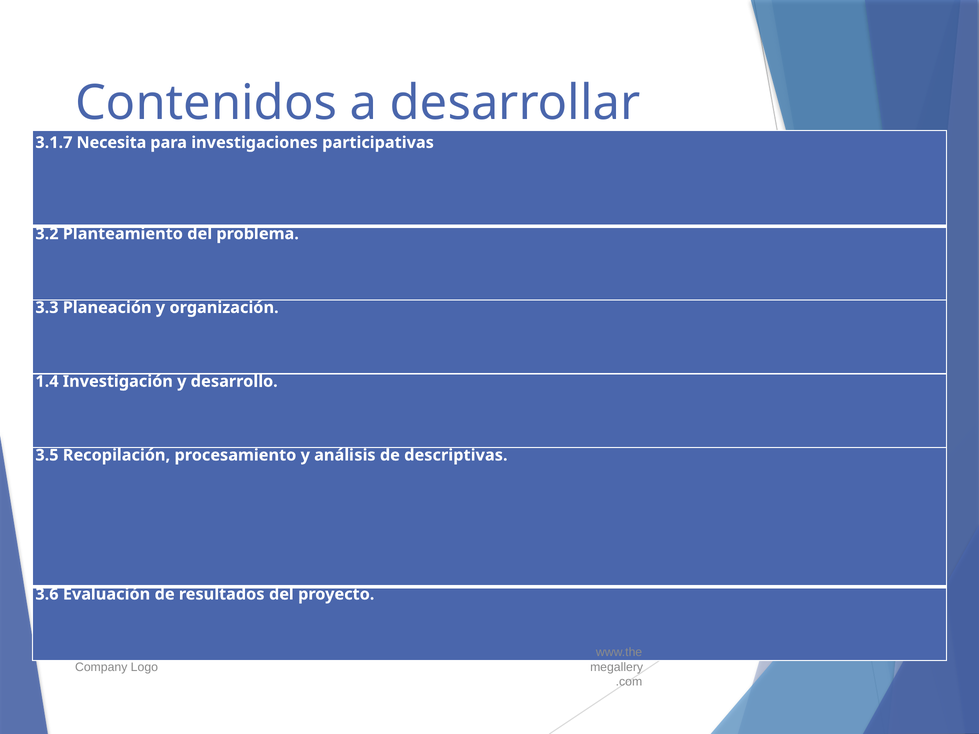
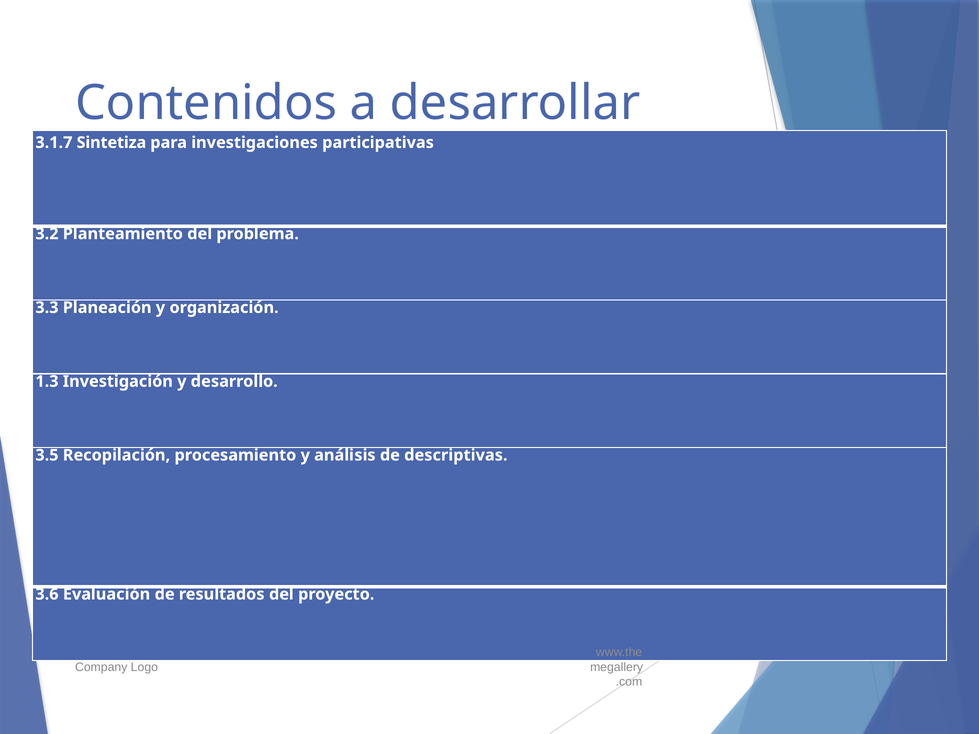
Necesita: Necesita -> Sintetiza (111, 143)
1.4: 1.4 -> 1.3 (47, 382)
